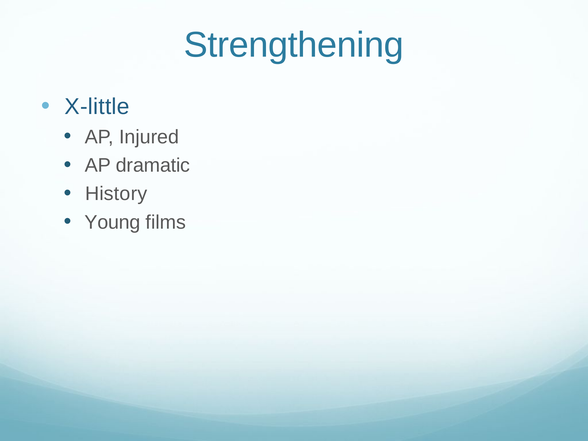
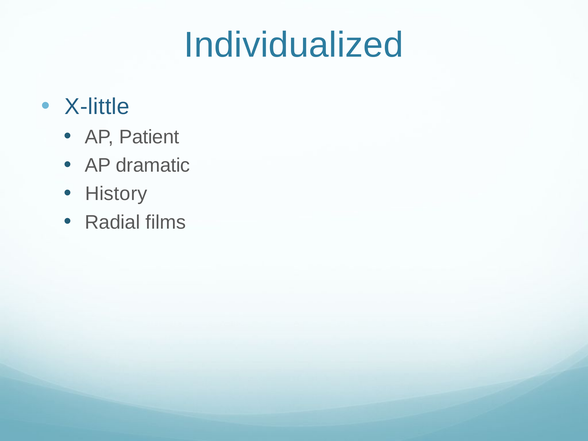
Strengthening: Strengthening -> Individualized (294, 45)
Injured: Injured -> Patient (149, 137)
Young: Young -> Radial (112, 222)
